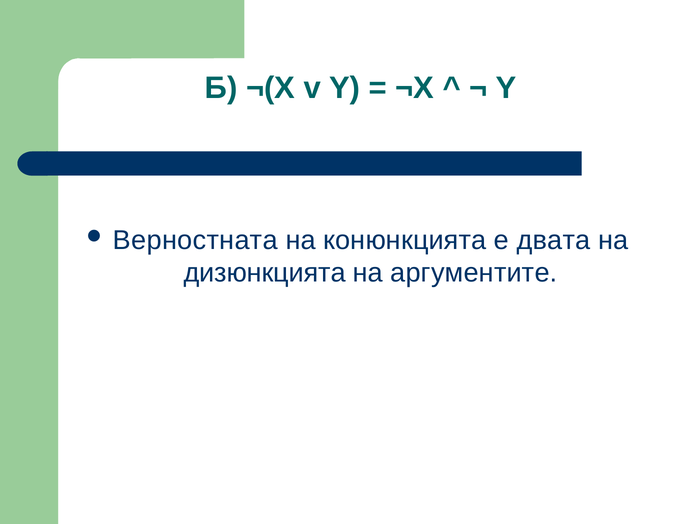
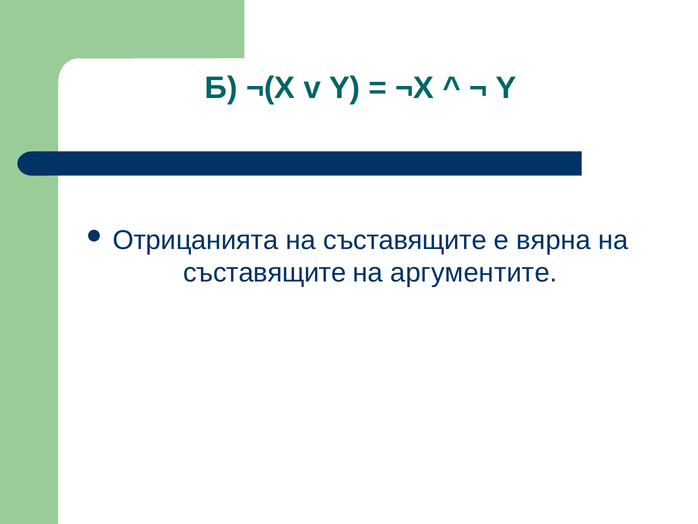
Верностната: Верностната -> Отрицанията (196, 240)
конюнкцията: конюнкцията -> съставящите (405, 240)
двата: двата -> вярна (554, 240)
дизюнкцията: дизюнкцията -> съставящите (265, 273)
